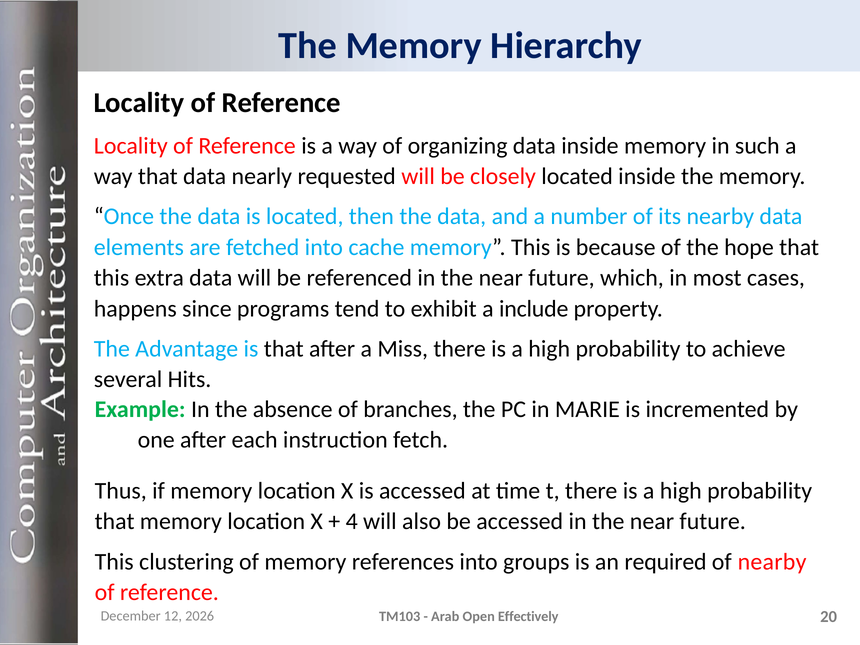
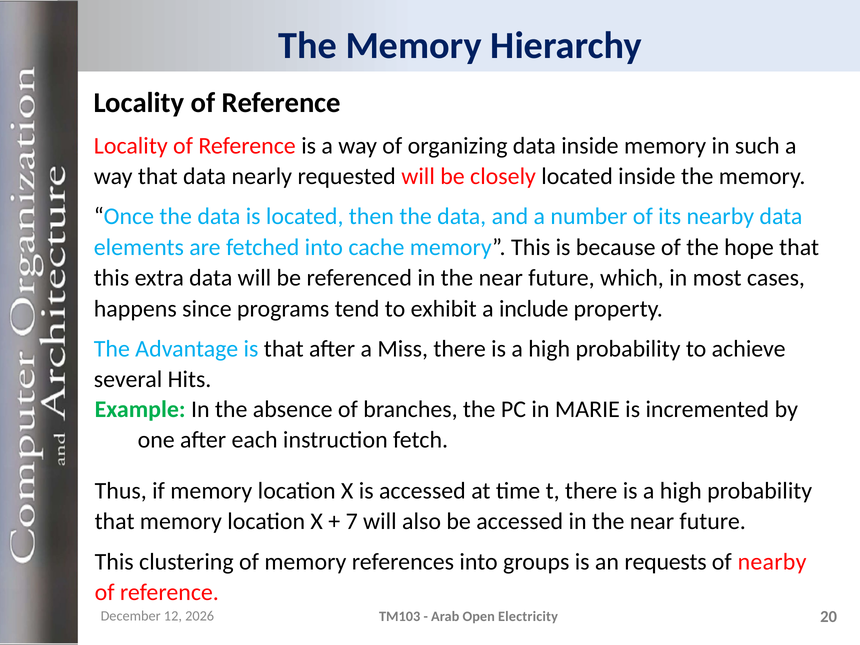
4: 4 -> 7 (352, 522)
required: required -> requests (666, 562)
Effectively: Effectively -> Electricity (528, 616)
